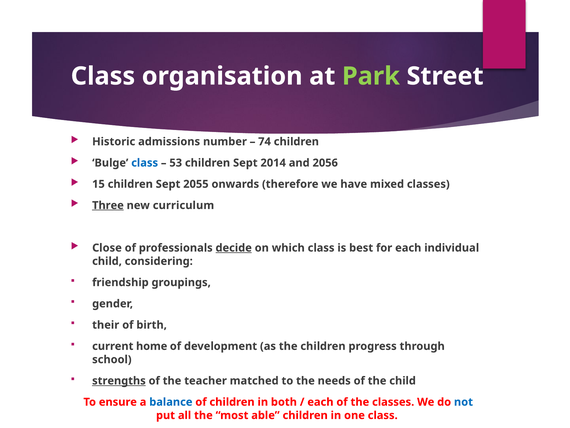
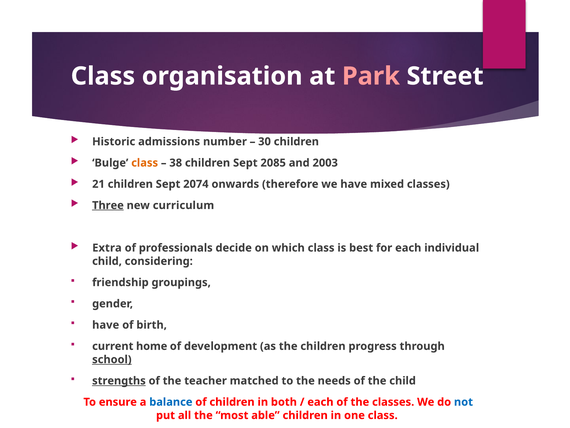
Park colour: light green -> pink (371, 76)
74: 74 -> 30 (265, 141)
class colour: blue -> orange (145, 163)
53: 53 -> 38 (176, 163)
2014: 2014 -> 2085 (273, 163)
2056: 2056 -> 2003 (325, 163)
15: 15 -> 21 (98, 184)
2055: 2055 -> 2074 (196, 184)
Close: Close -> Extra (107, 248)
decide underline: present -> none (234, 248)
their: their -> have (106, 325)
school underline: none -> present (112, 359)
